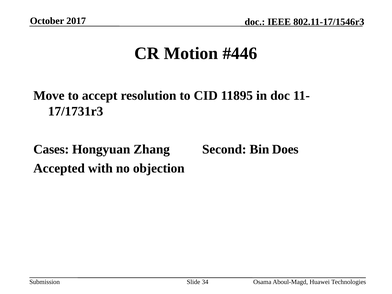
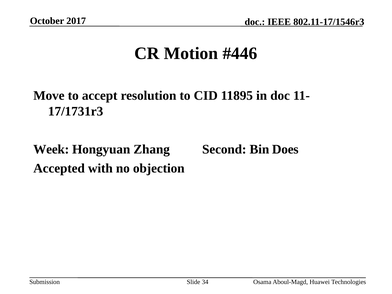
Cases: Cases -> Week (51, 149)
